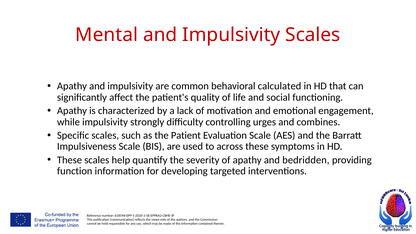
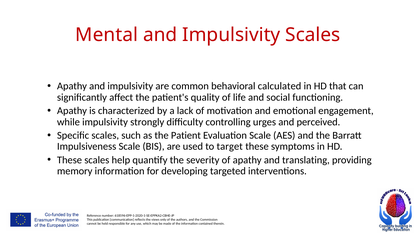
combines: combines -> perceived (318, 122)
across: across -> target (230, 147)
bedridden: bedridden -> translating (306, 160)
function: function -> memory (75, 171)
